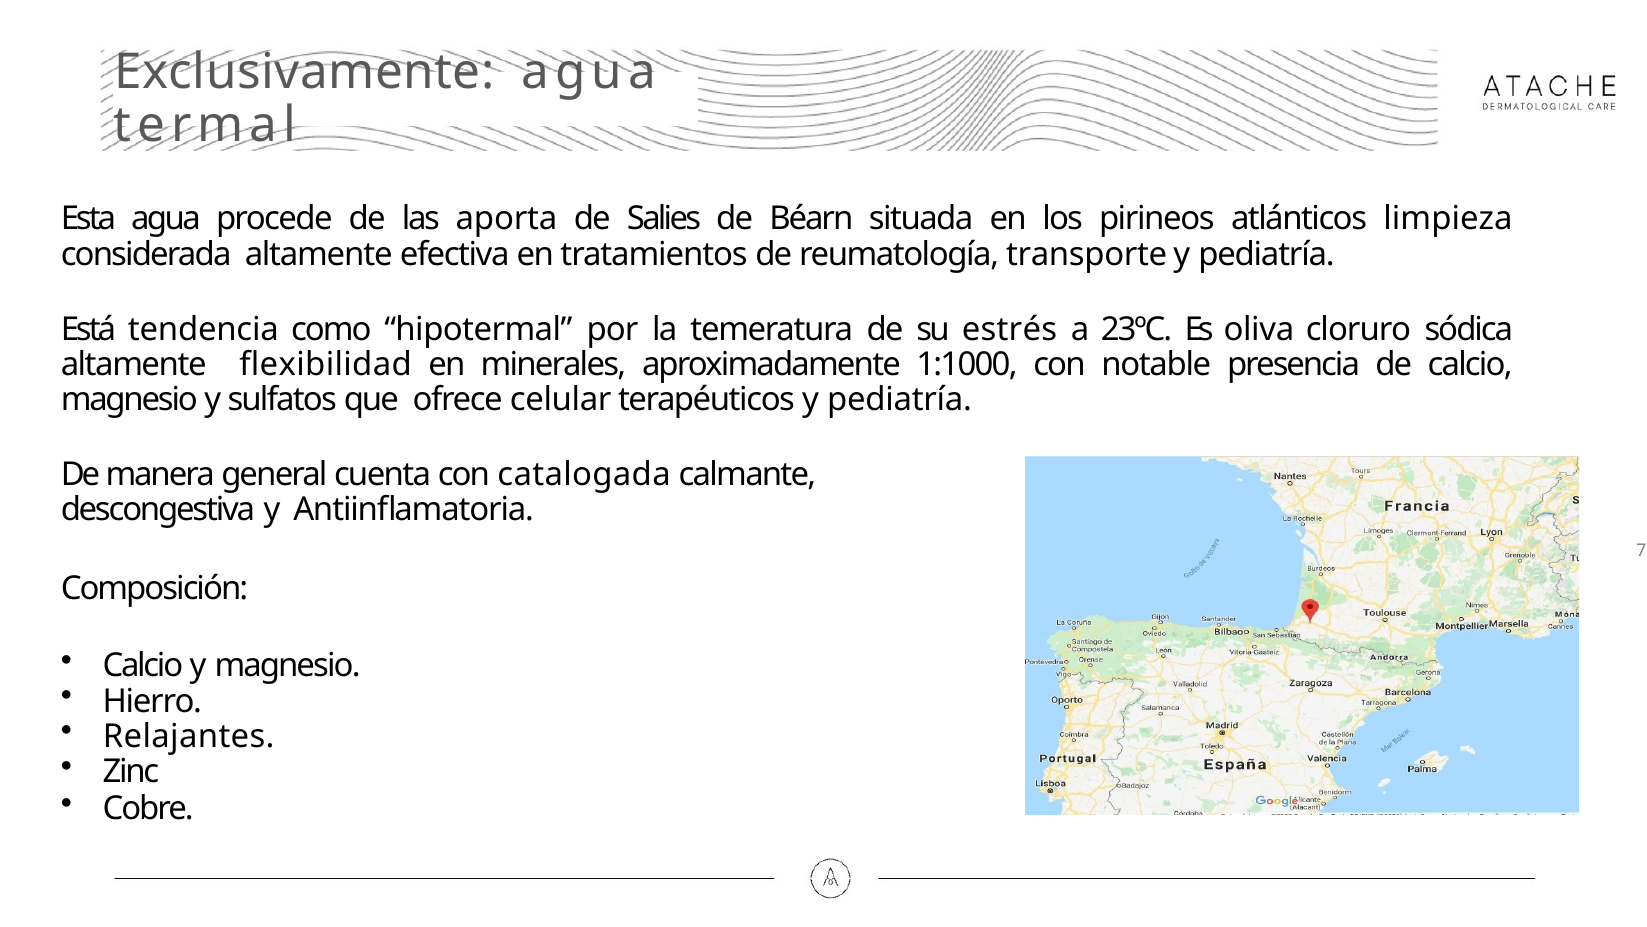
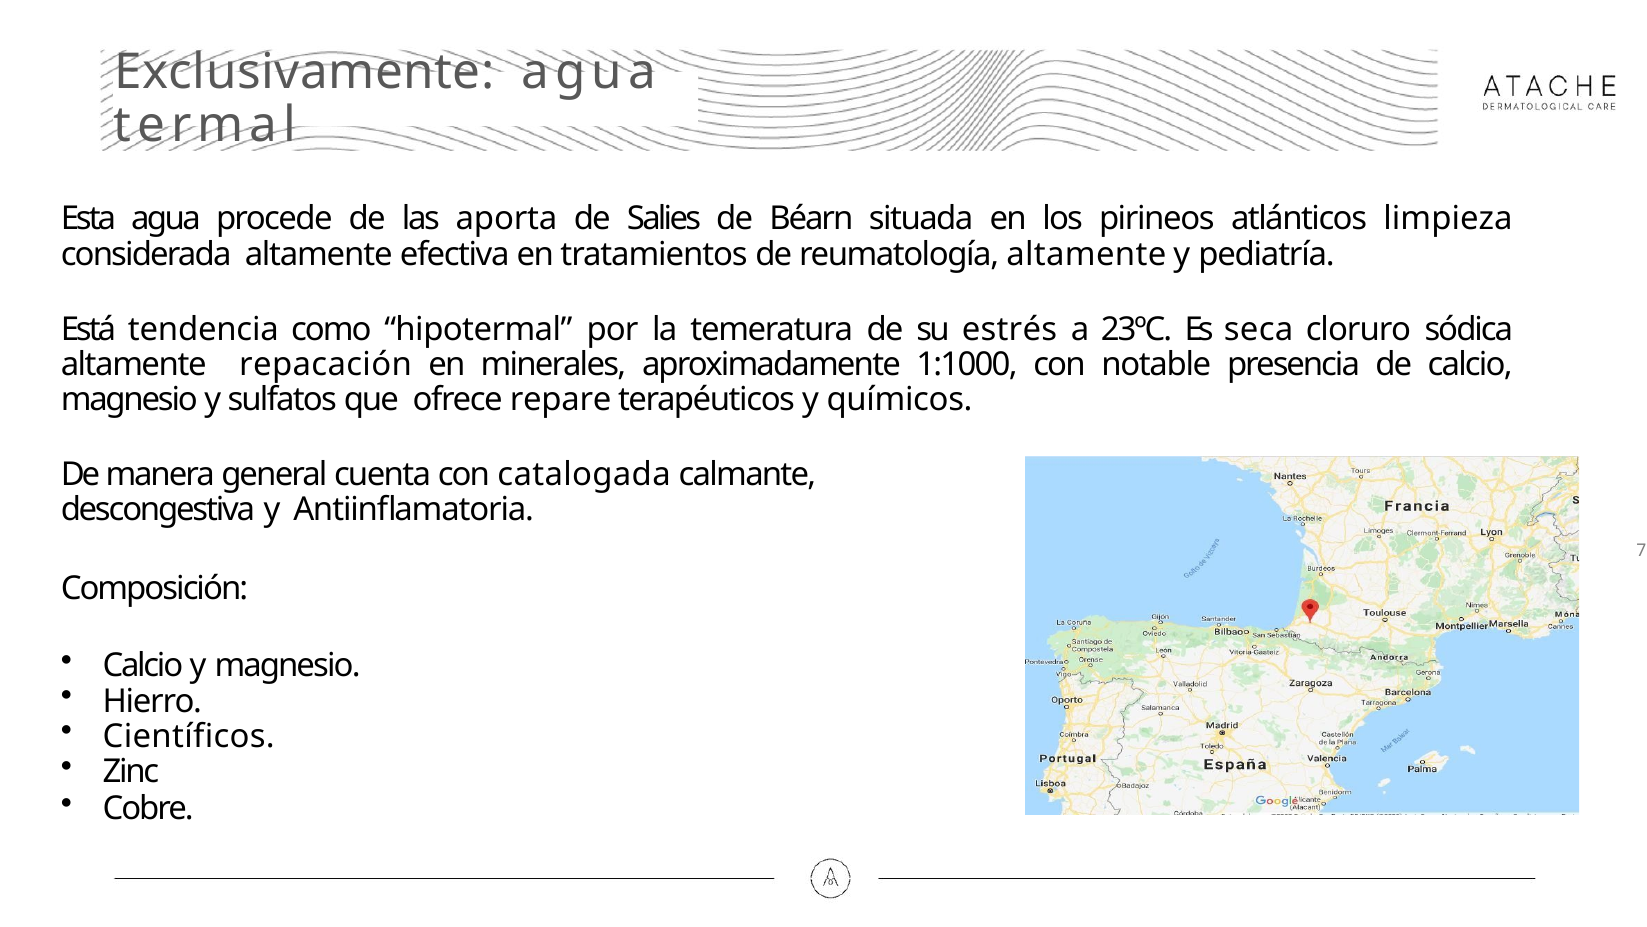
reumatología transporte: transporte -> altamente (1086, 254)
oliva: oliva -> seca (1259, 329)
flexibilidad: flexibilidad -> repacación (326, 364)
celular: celular -> repare (561, 399)
terapéuticos y pediatría: pediatría -> químicos (900, 399)
Relajantes: Relajantes -> Científicos (189, 736)
